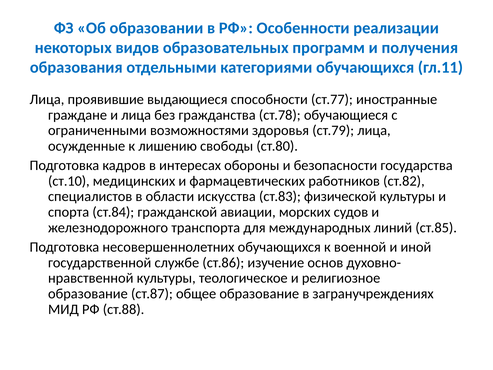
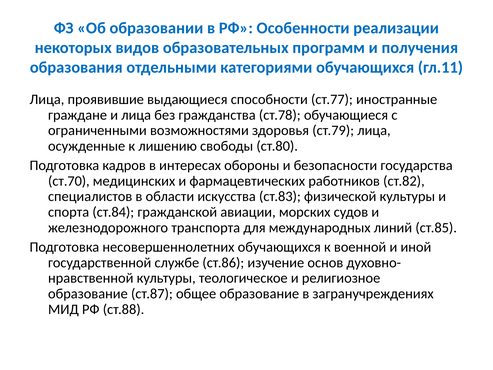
ст.10: ст.10 -> ст.70 (69, 181)
